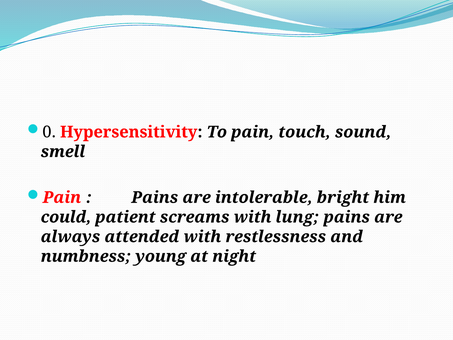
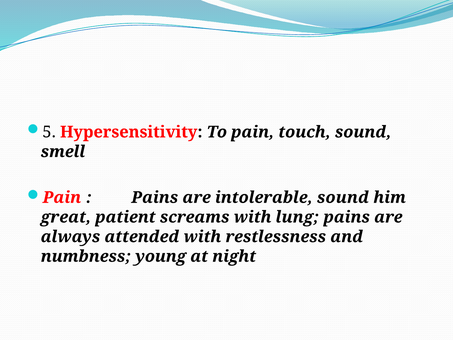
0: 0 -> 5 (49, 132)
intolerable bright: bright -> sound (343, 197)
could: could -> great (66, 217)
